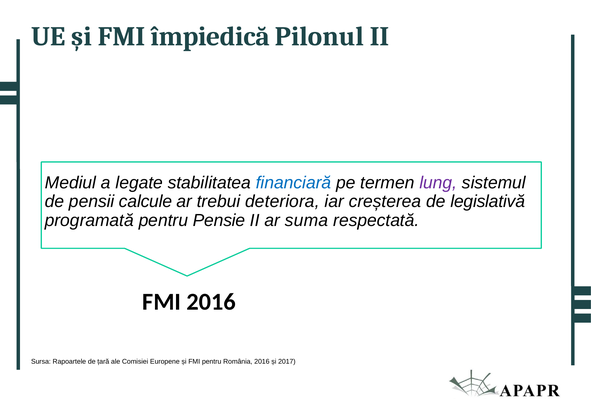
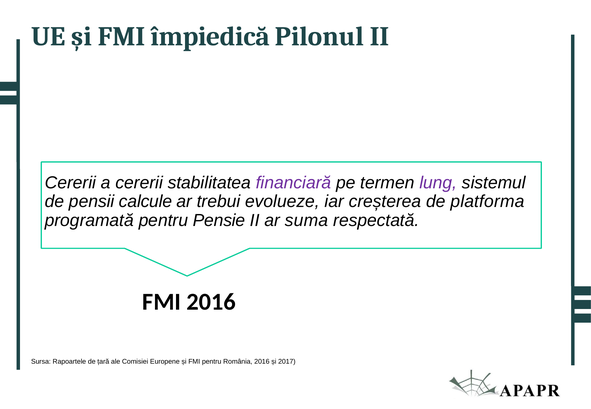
Mediul: Mediul -> Cererii (70, 183)
a legate: legate -> cererii (139, 183)
financiară colour: blue -> purple (294, 183)
deteriora: deteriora -> evolueze (282, 202)
legislativă: legislativă -> platforma (488, 202)
